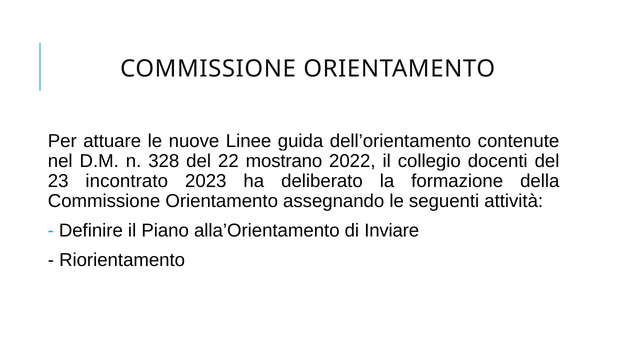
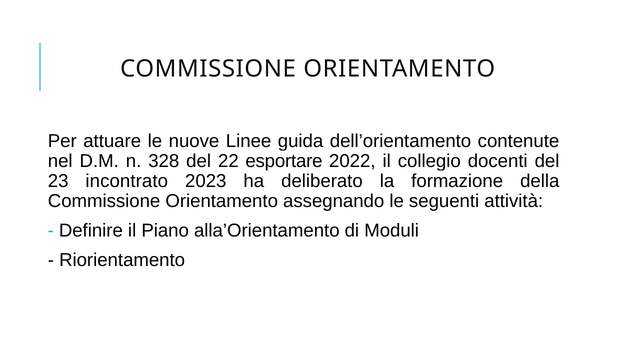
mostrano: mostrano -> esportare (284, 161)
Inviare: Inviare -> Moduli (392, 231)
